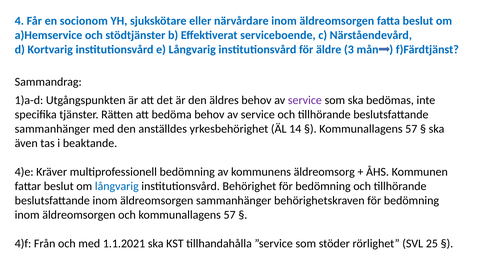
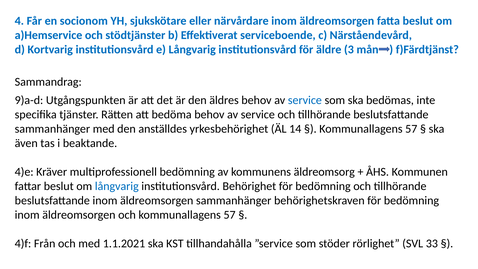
1)a-d: 1)a-d -> 9)a-d (29, 100)
service colour: purple -> blue (305, 100)
25: 25 -> 33 (432, 243)
